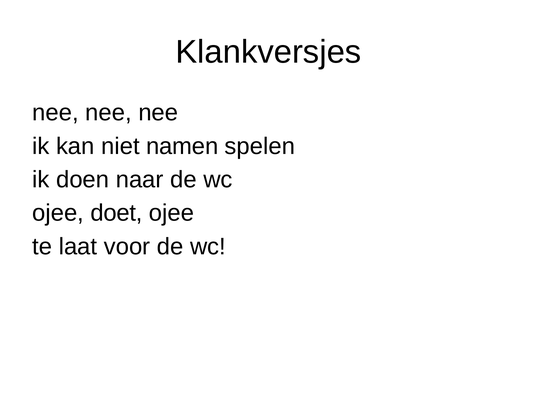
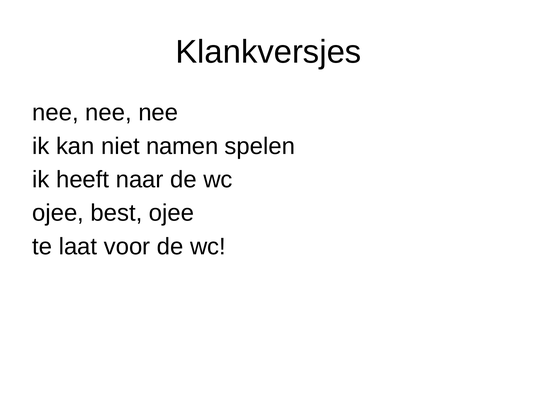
doen: doen -> heeft (83, 180)
doet: doet -> best (116, 213)
